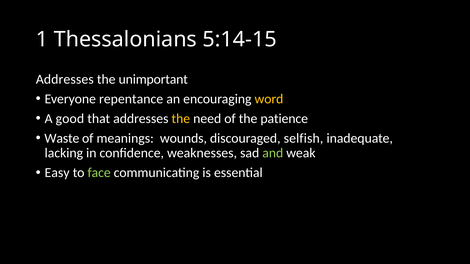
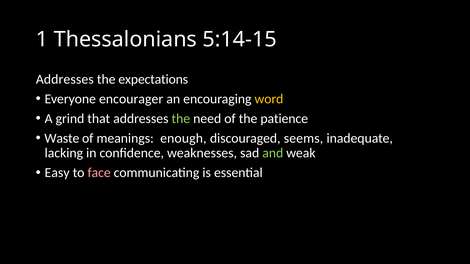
unimportant: unimportant -> expectations (153, 79)
repentance: repentance -> encourager (131, 99)
good: good -> grind (70, 119)
the colour: yellow -> light green (181, 119)
wounds: wounds -> enough (183, 138)
selfish: selfish -> seems (303, 138)
face colour: light green -> pink (99, 173)
